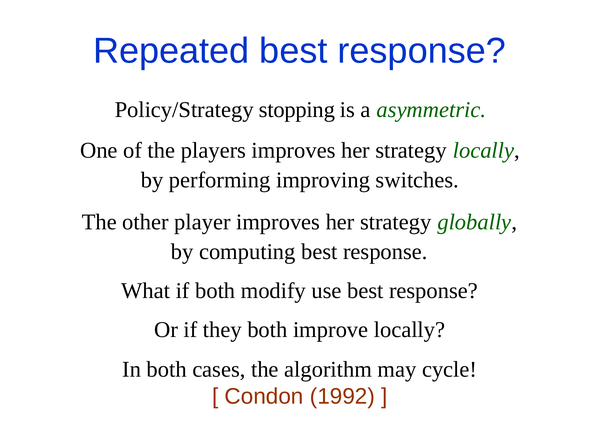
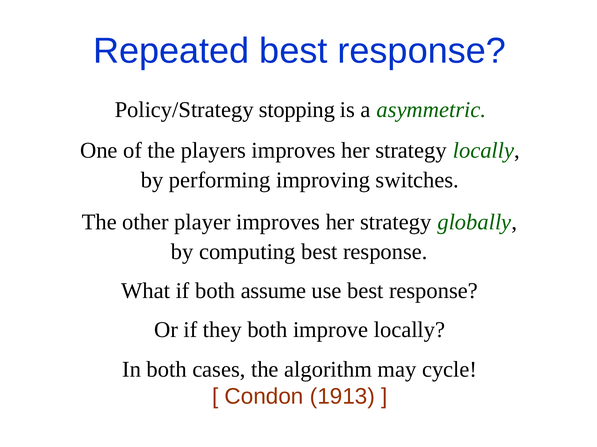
modify: modify -> assume (273, 291)
1992: 1992 -> 1913 (342, 397)
